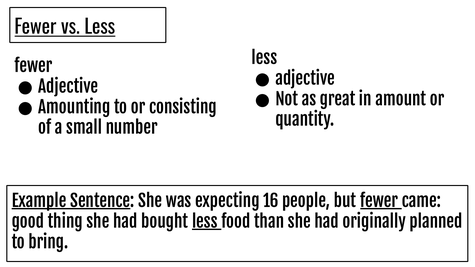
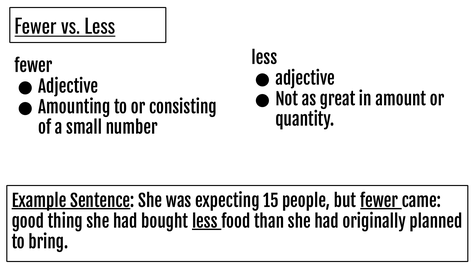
16: 16 -> 15 (271, 202)
